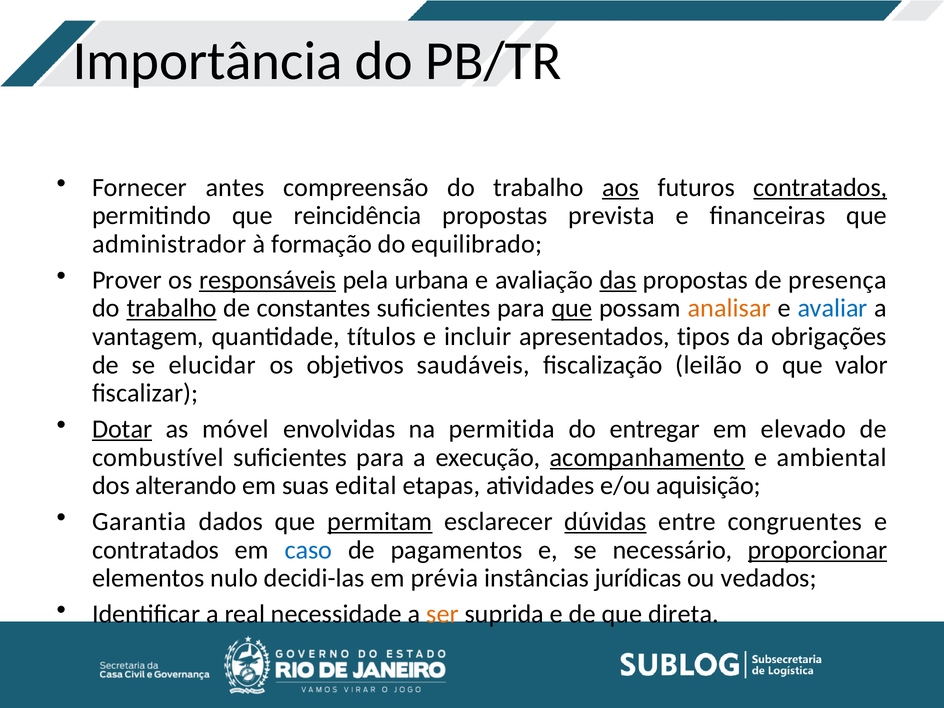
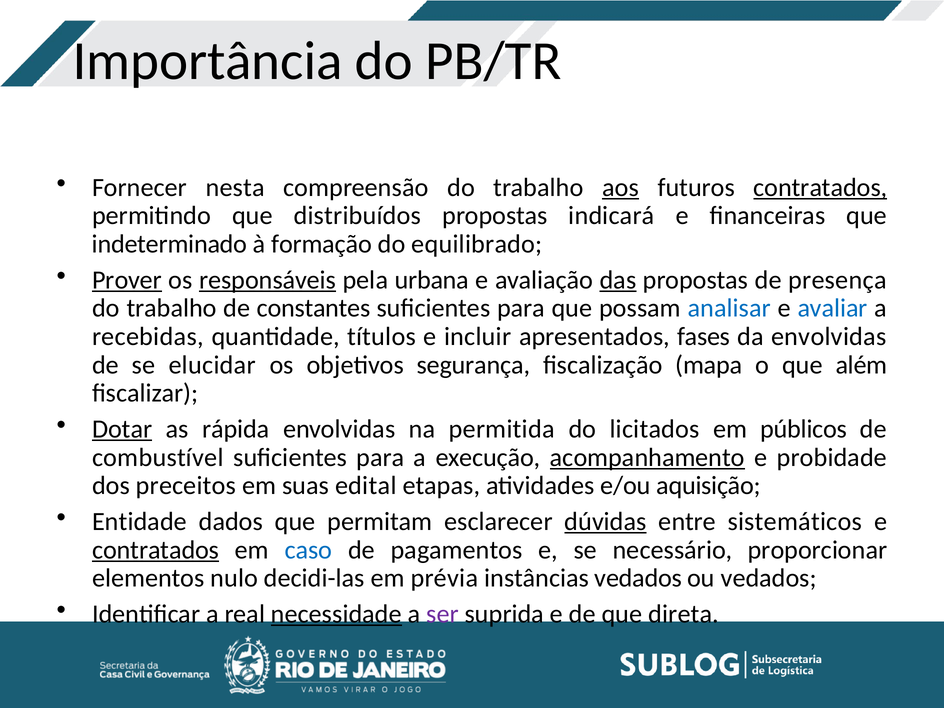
antes: antes -> nesta (235, 188)
reincidência: reincidência -> distribuídos (357, 216)
prevista: prevista -> indicará (611, 216)
administrador: administrador -> indeterminado (170, 244)
Prover underline: none -> present (127, 280)
trabalho underline: present -> none (172, 308)
que underline: present -> none (572, 308)
analisar colour: orange -> blue (729, 308)
vantagem: vantagem -> recebidas (148, 337)
tipos: tipos -> fases (704, 337)
da obrigações: obrigações -> envolvidas (829, 337)
saudáveis: saudáveis -> segurança (474, 365)
leilão: leilão -> mapa (709, 365)
valor: valor -> além (861, 365)
móvel: móvel -> rápida (236, 429)
entregar: entregar -> licitados (655, 429)
elevado: elevado -> públicos (804, 429)
ambiental: ambiental -> probidade (832, 457)
alterando: alterando -> preceitos (186, 486)
Garantia: Garantia -> Entidade (139, 522)
permitam underline: present -> none (380, 522)
congruentes: congruentes -> sistemáticos (795, 522)
contratados underline: none -> present (156, 550)
proporcionar underline: present -> none (817, 550)
instâncias jurídicas: jurídicas -> vedados (638, 578)
necessidade underline: none -> present (336, 614)
ser colour: orange -> purple (442, 614)
